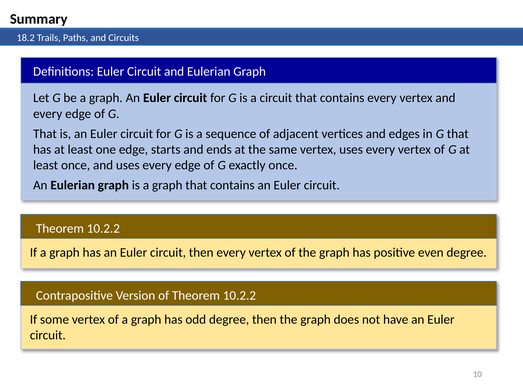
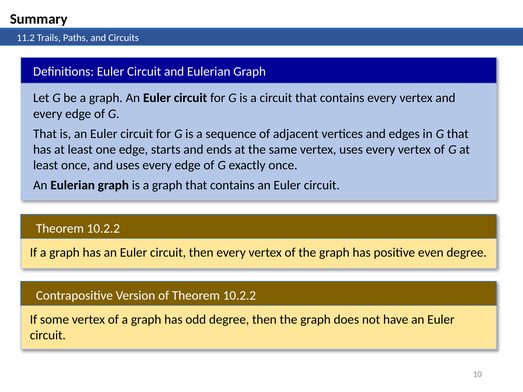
18.2: 18.2 -> 11.2 (26, 38)
